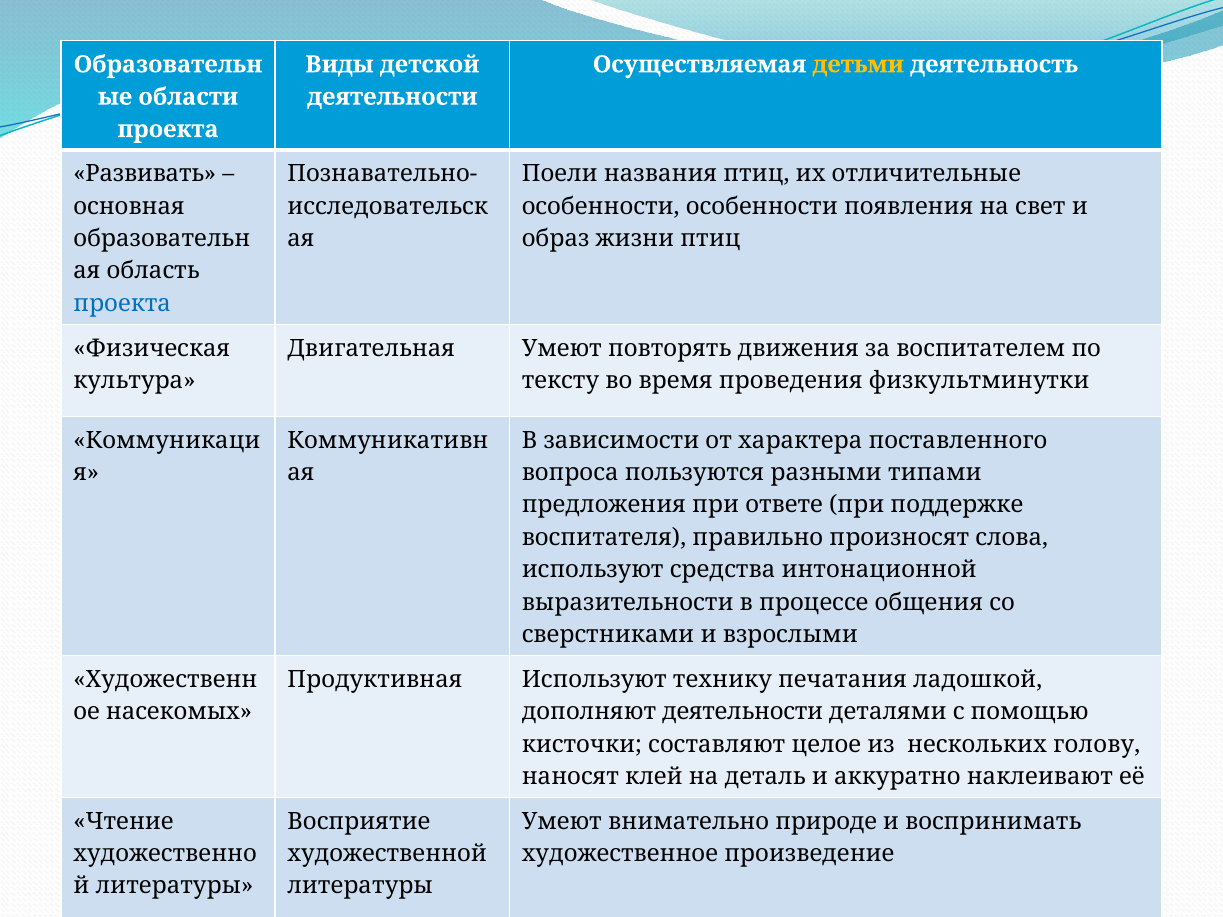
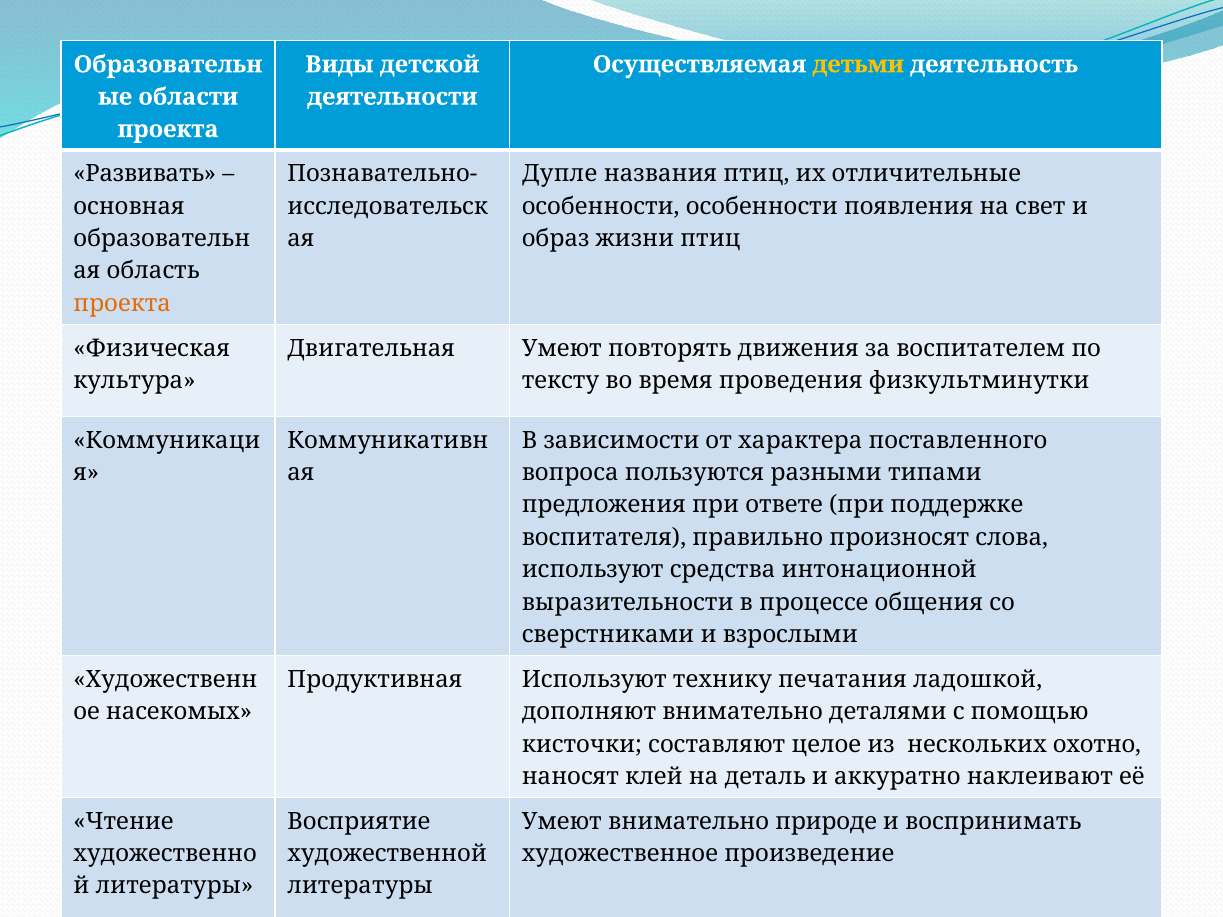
Поели: Поели -> Дупле (560, 174)
проекта colour: blue -> orange (122, 304)
дополняют деятельности: деятельности -> внимательно (743, 712)
голову: голову -> охотно (1097, 744)
